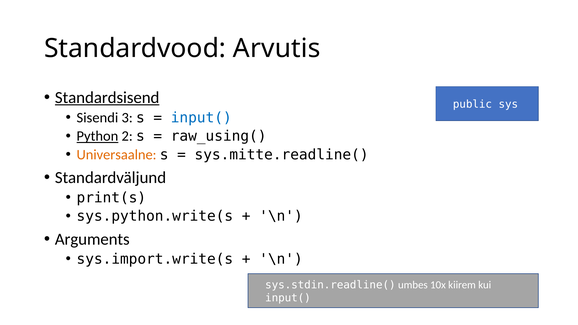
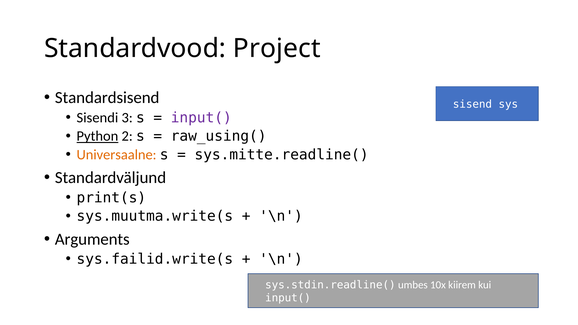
Arvutis: Arvutis -> Project (277, 49)
Standardsisend underline: present -> none (107, 98)
public: public -> sisend (472, 104)
input( colour: blue -> purple (201, 118)
sys.python.write(s: sys.python.write(s -> sys.muutma.write(s (155, 216)
sys.import.write(s: sys.import.write(s -> sys.failid.write(s (155, 259)
